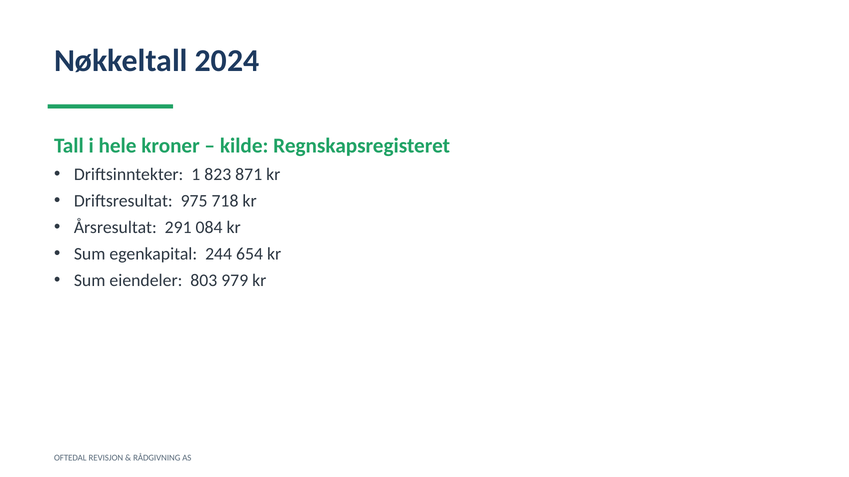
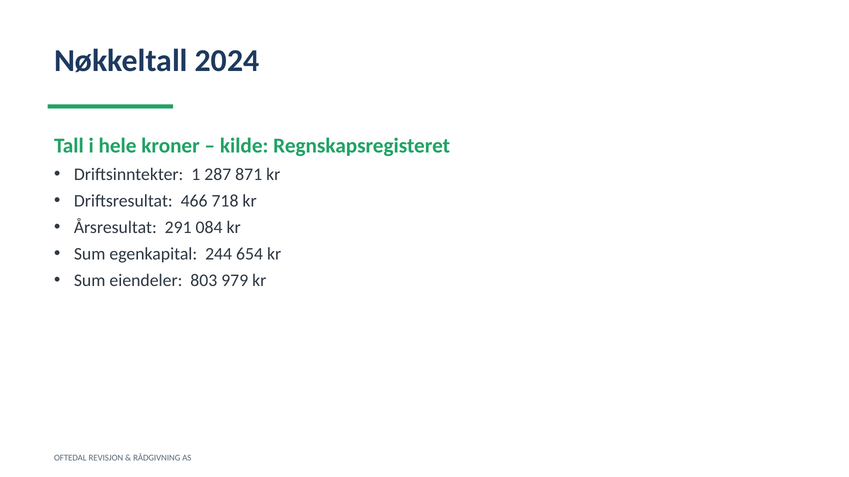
823: 823 -> 287 (218, 175)
975: 975 -> 466 (194, 201)
